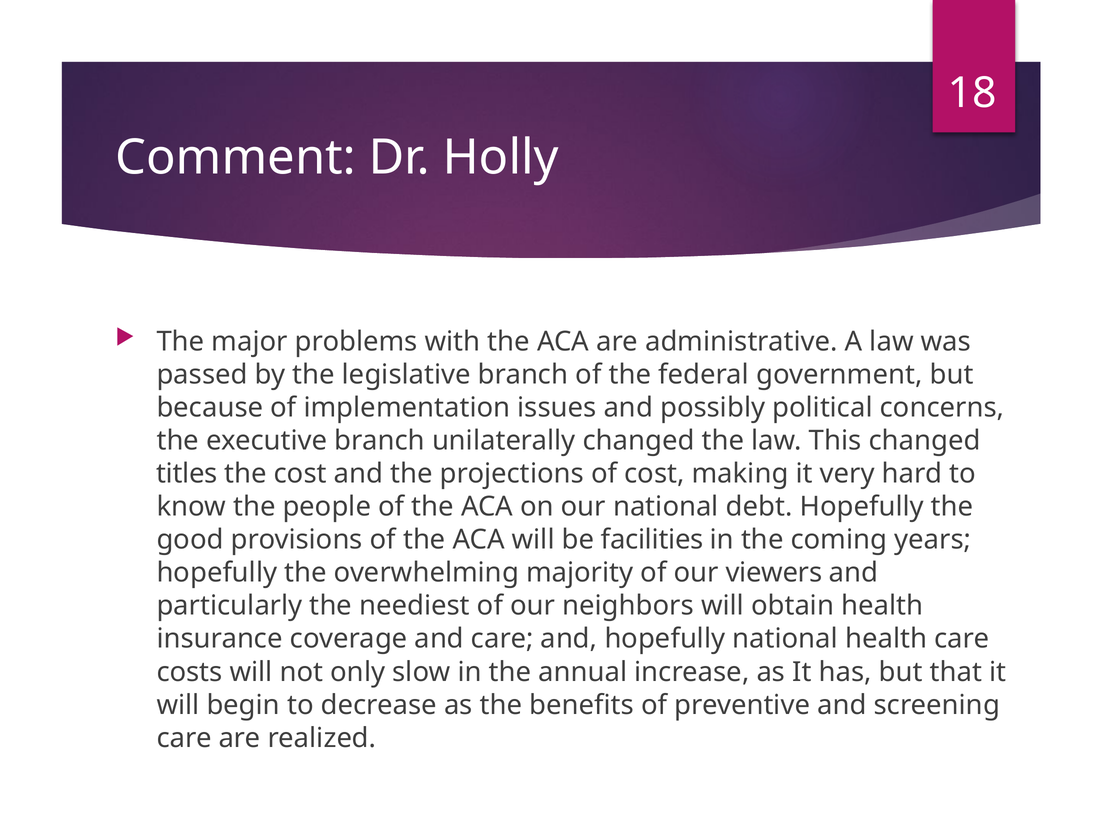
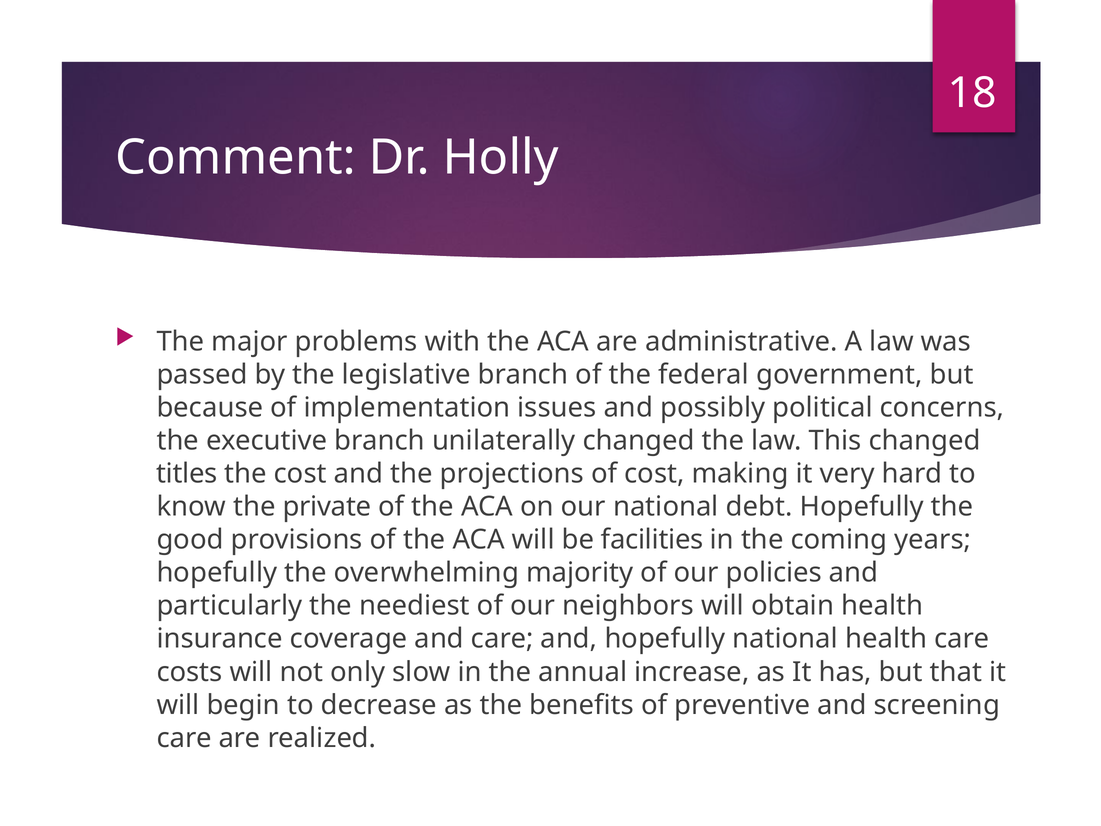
people: people -> private (327, 507)
viewers: viewers -> policies (774, 573)
